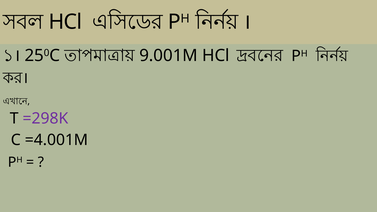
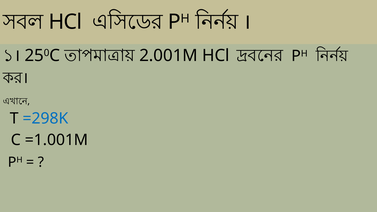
9.001M: 9.001M -> 2.001M (169, 56)
=298K colour: purple -> blue (45, 118)
=4.001M: =4.001M -> =1.001M (57, 140)
